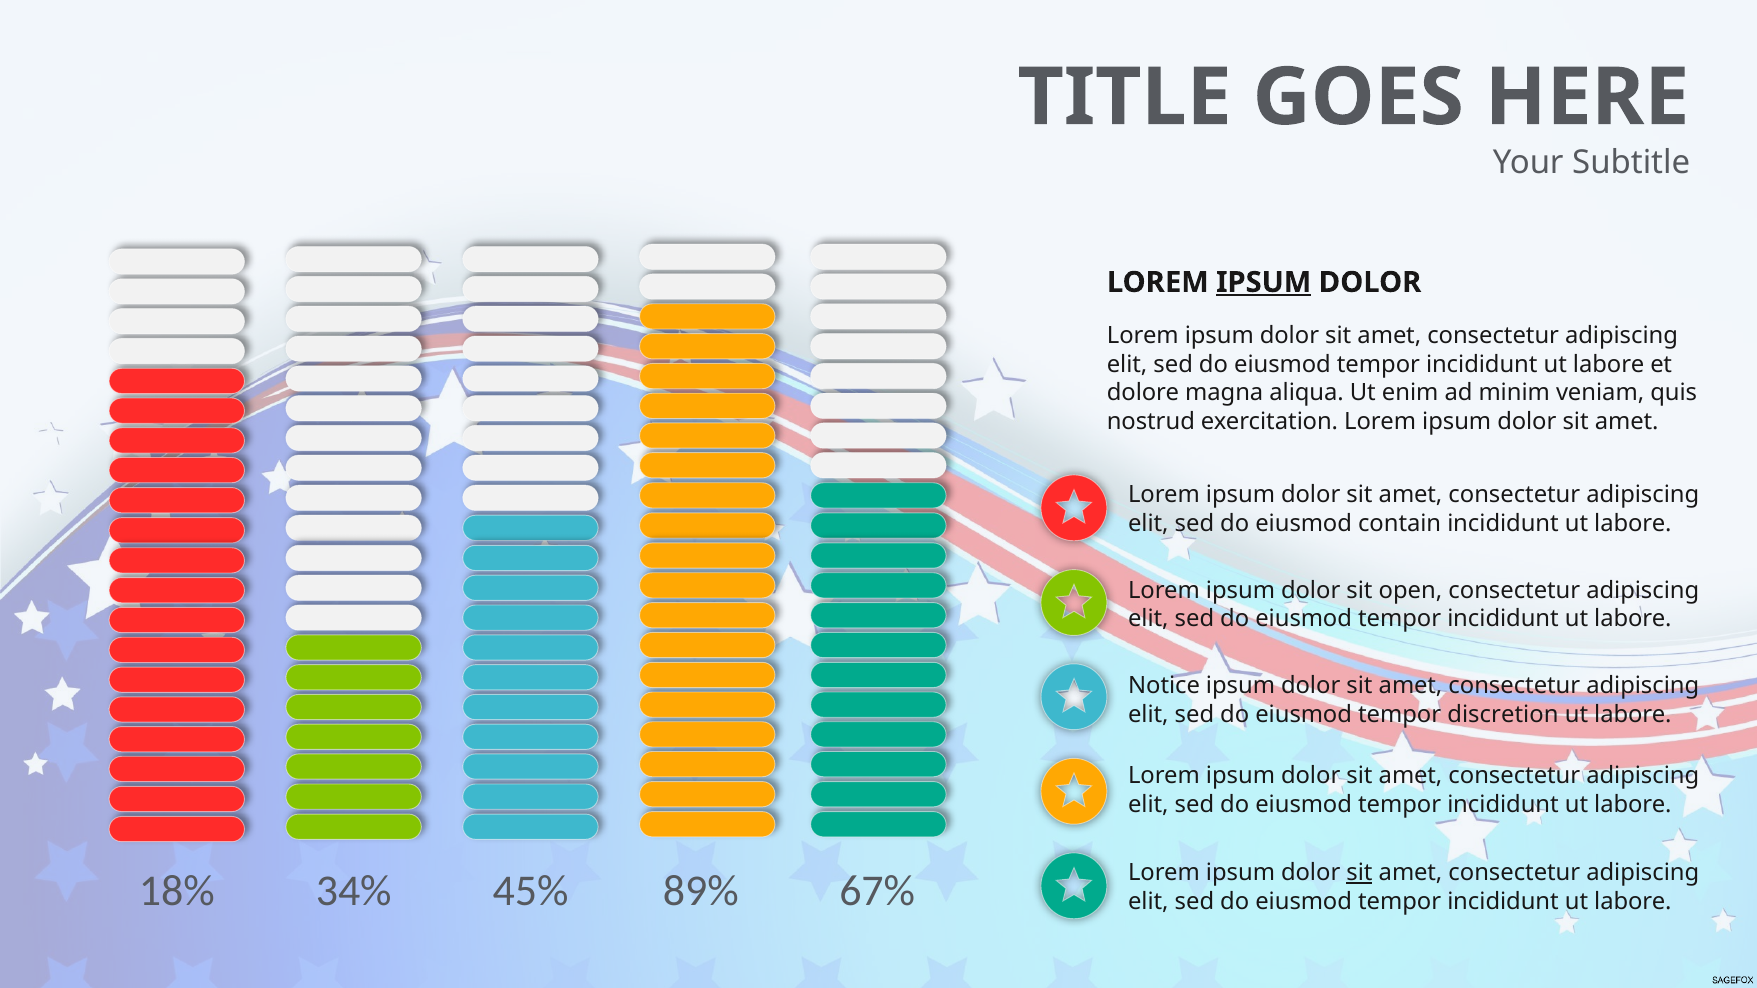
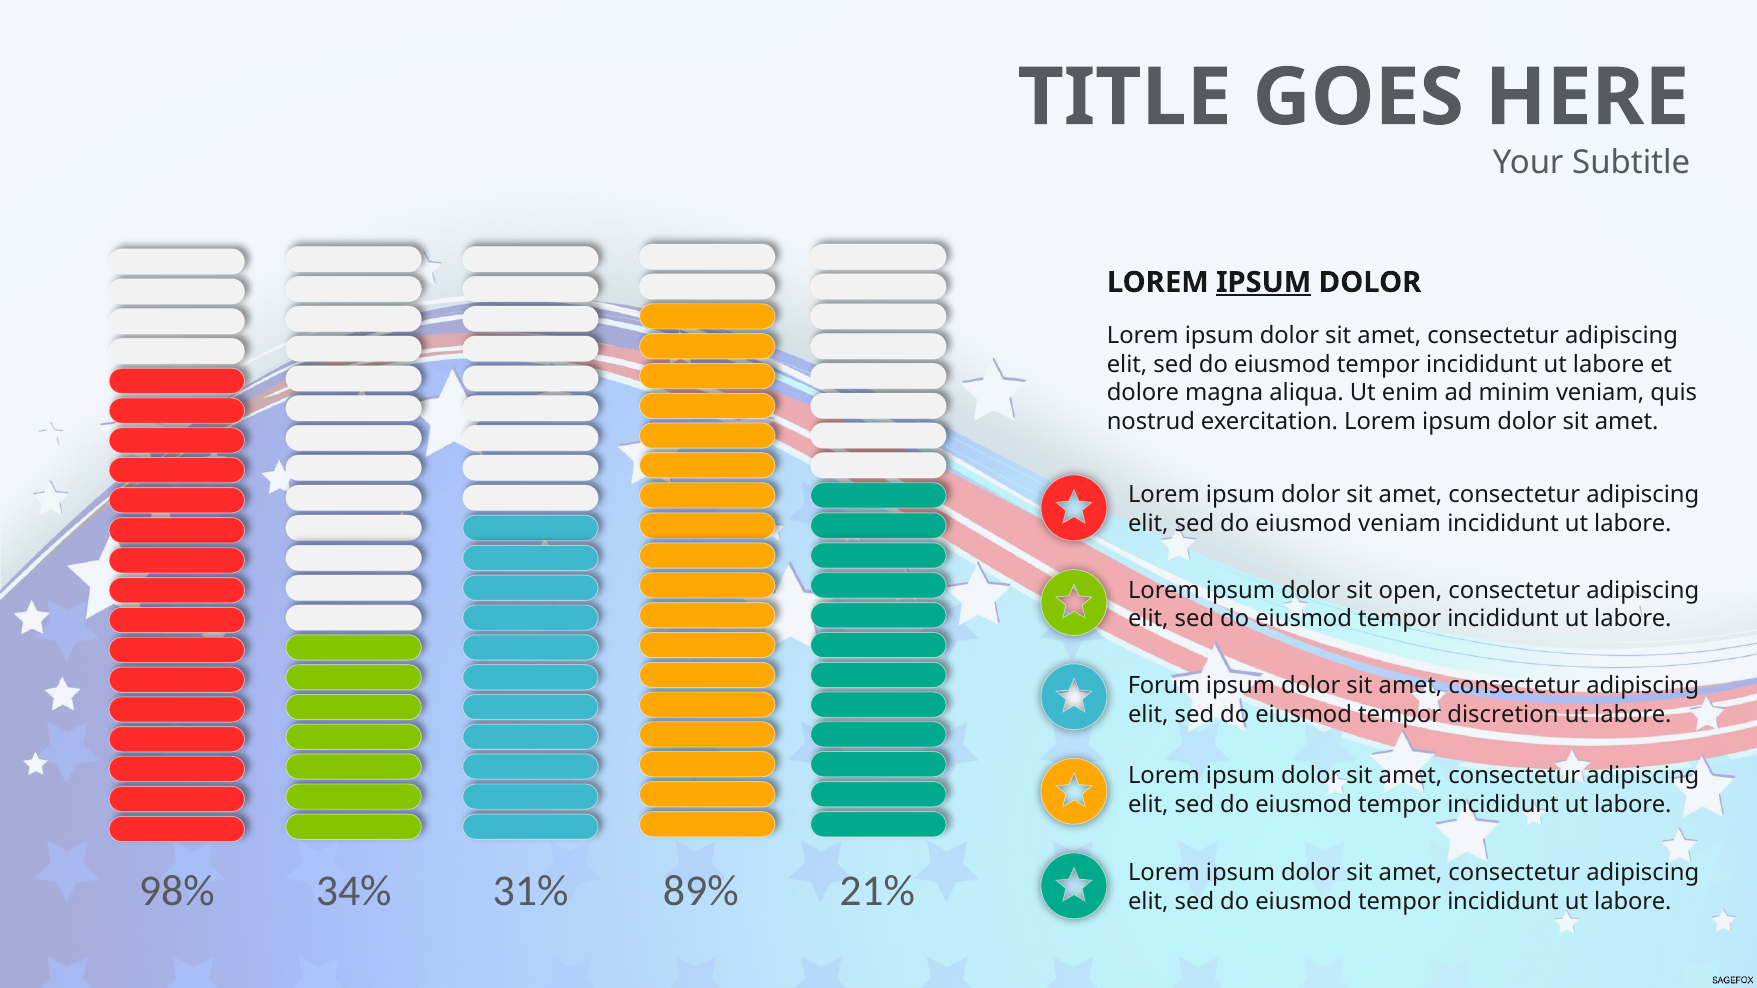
eiusmod contain: contain -> veniam (1400, 524)
Notice: Notice -> Forum (1164, 686)
sit underline: present -> none (1359, 873)
18%: 18% -> 98% (177, 891)
45%: 45% -> 31% (531, 891)
67%: 67% -> 21% (877, 891)
